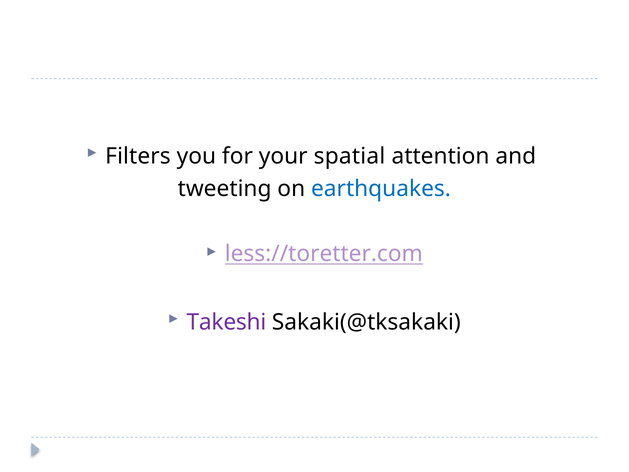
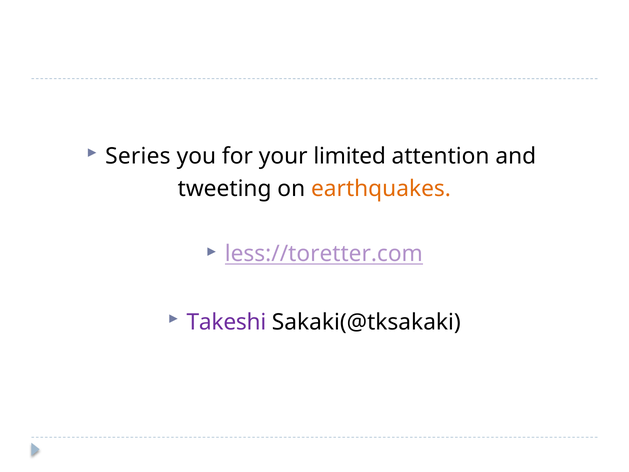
Filters: Filters -> Series (138, 156)
spatial: spatial -> limited (350, 156)
earthquakes colour: blue -> orange (381, 188)
